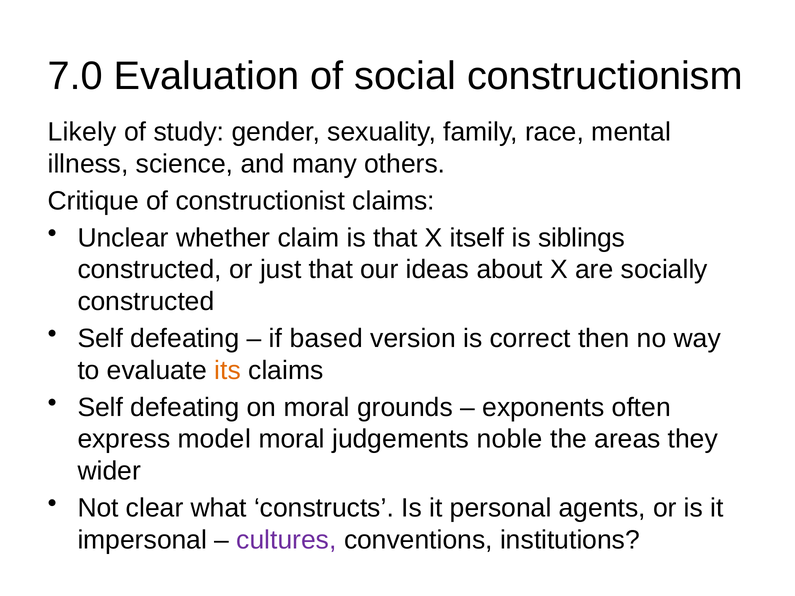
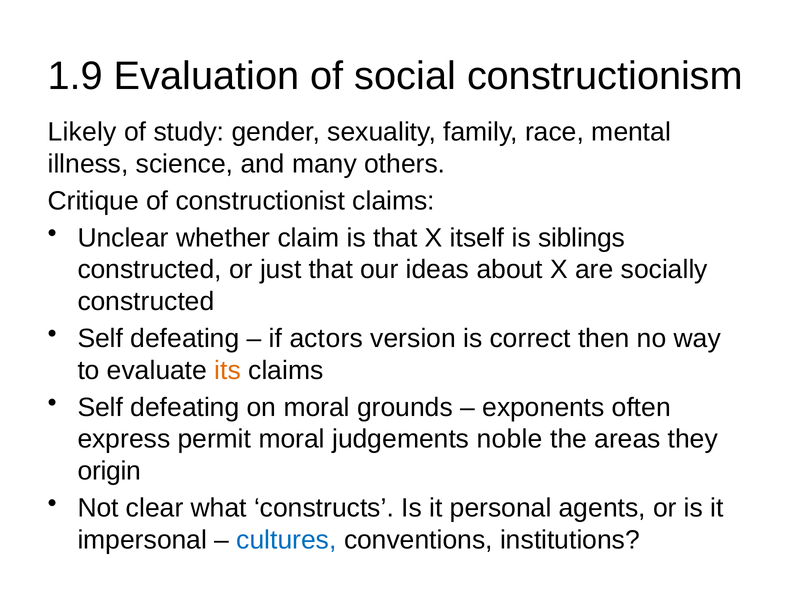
7.0: 7.0 -> 1.9 (75, 76)
based: based -> actors (326, 339)
model: model -> permit (214, 439)
wider: wider -> origin (109, 471)
cultures colour: purple -> blue (287, 540)
